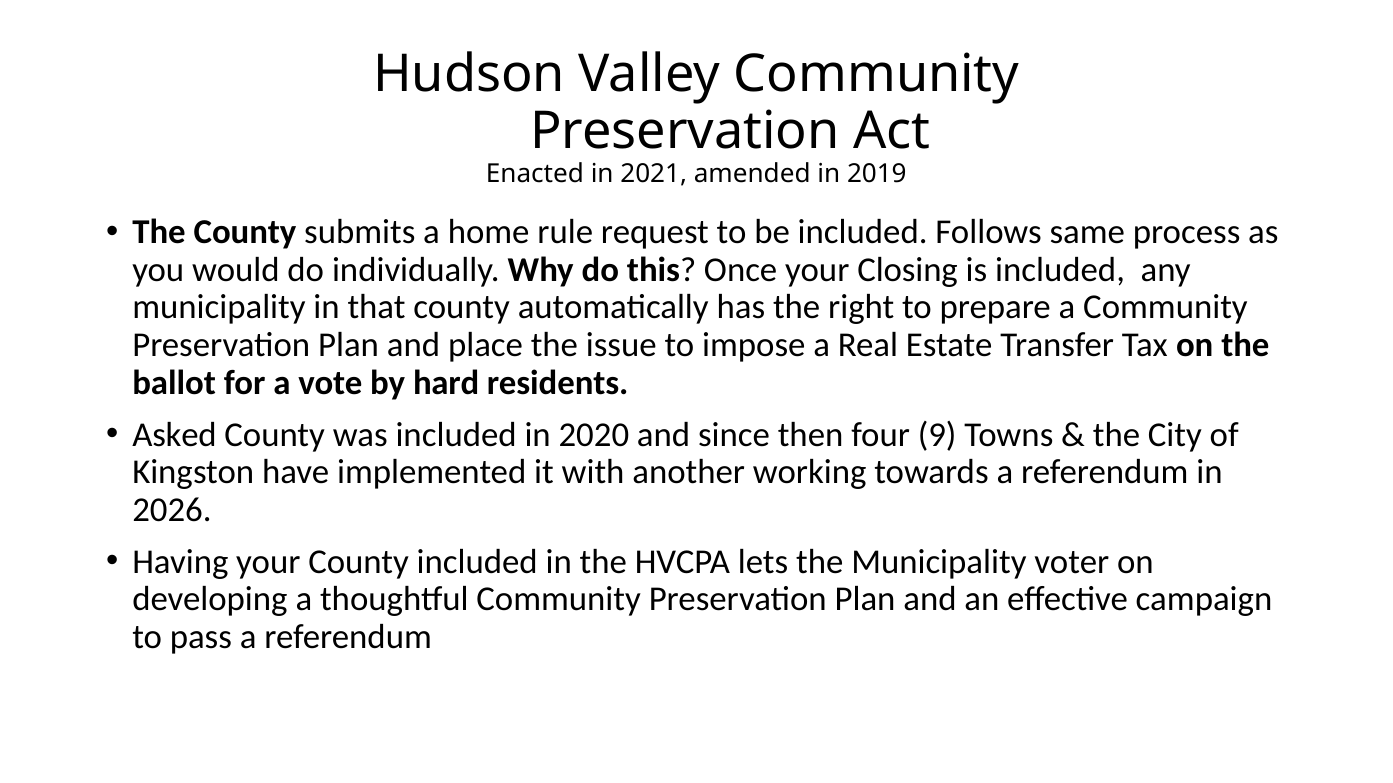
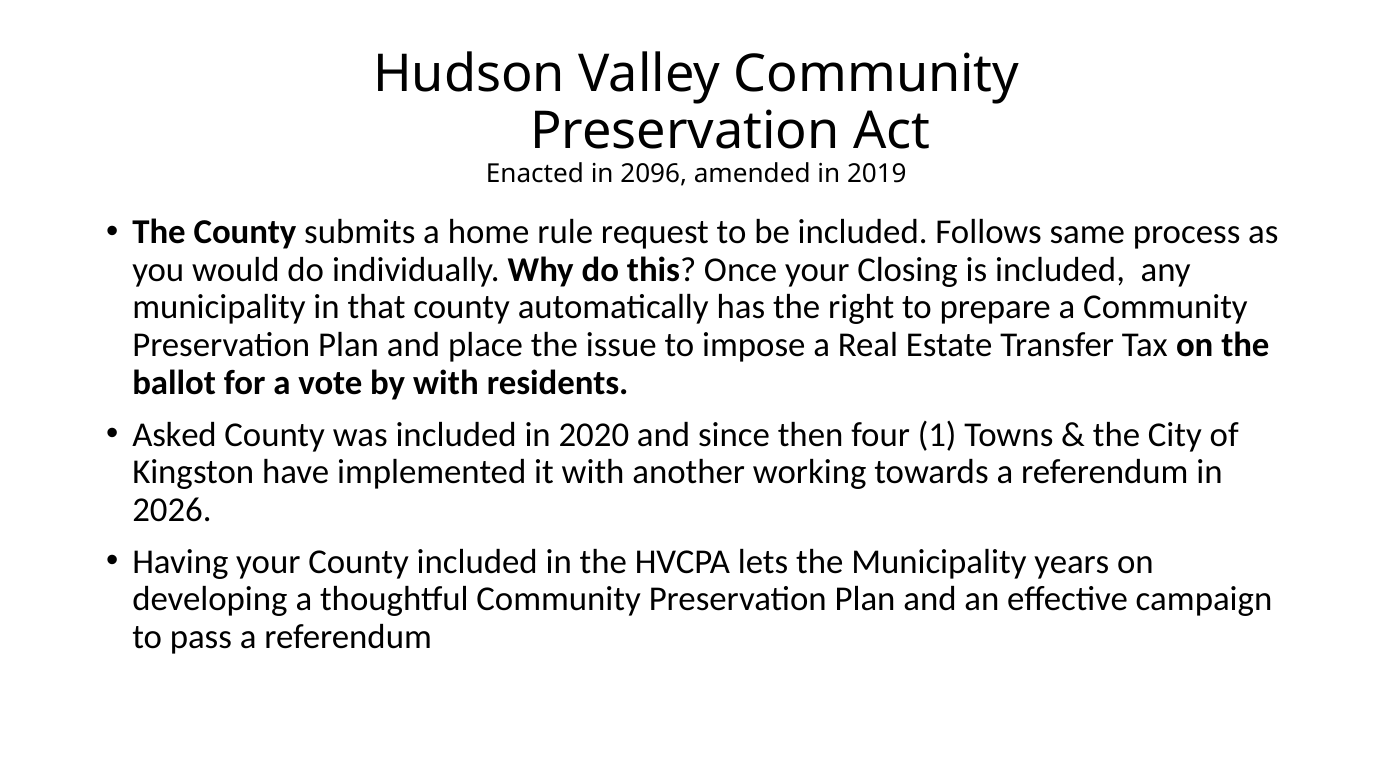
2021: 2021 -> 2096 (654, 174)
by hard: hard -> with (446, 383)
9: 9 -> 1 (937, 435)
voter: voter -> years (1072, 562)
